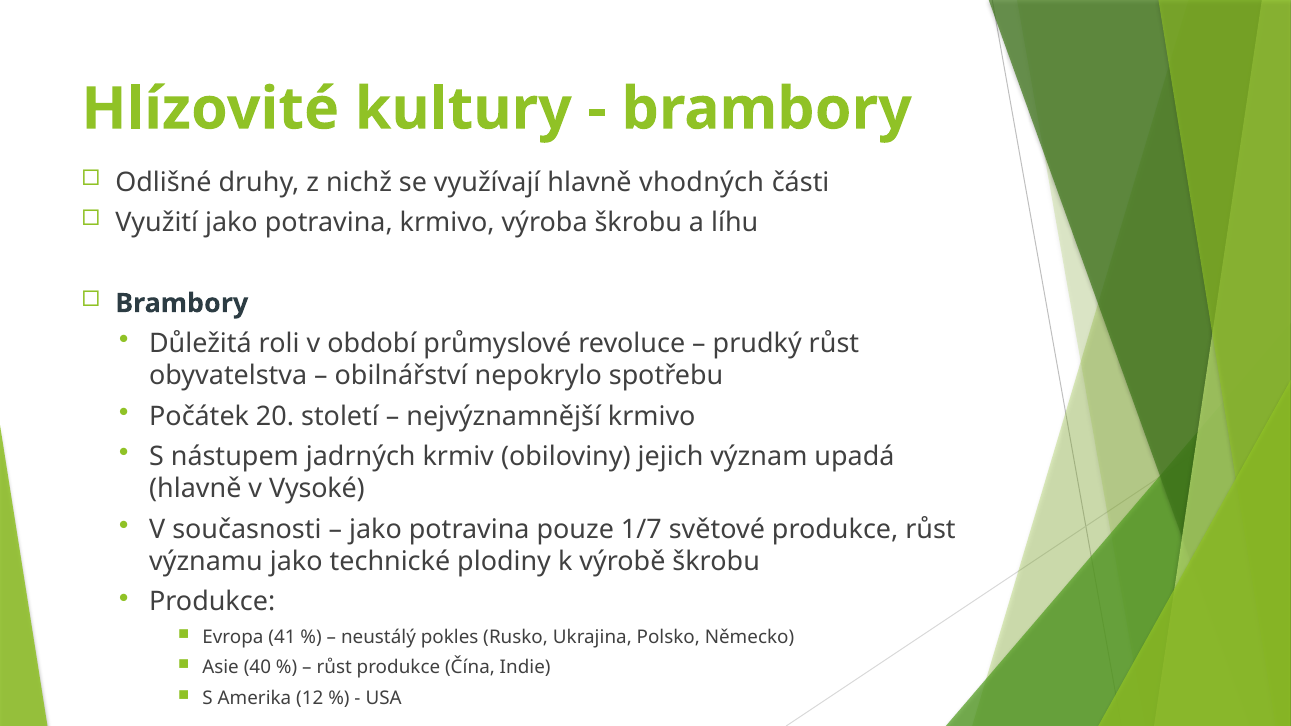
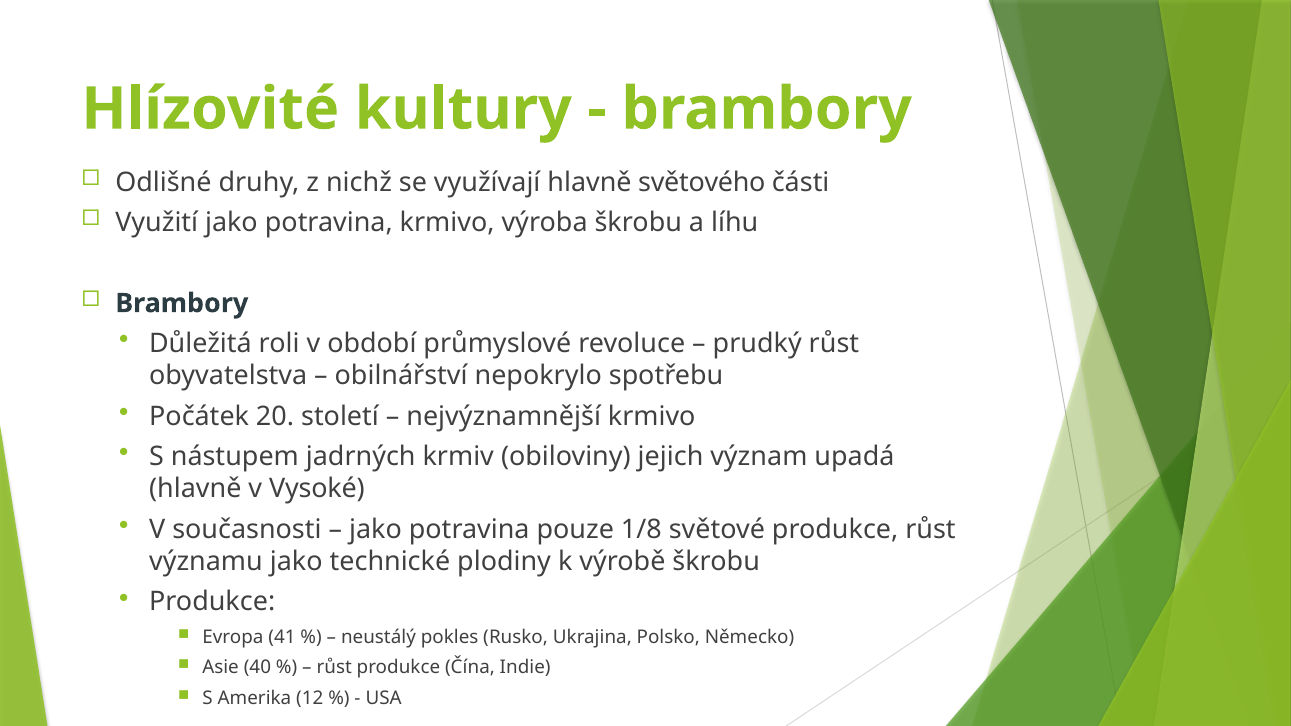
vhodných: vhodných -> světového (702, 182)
1/7: 1/7 -> 1/8 (641, 529)
